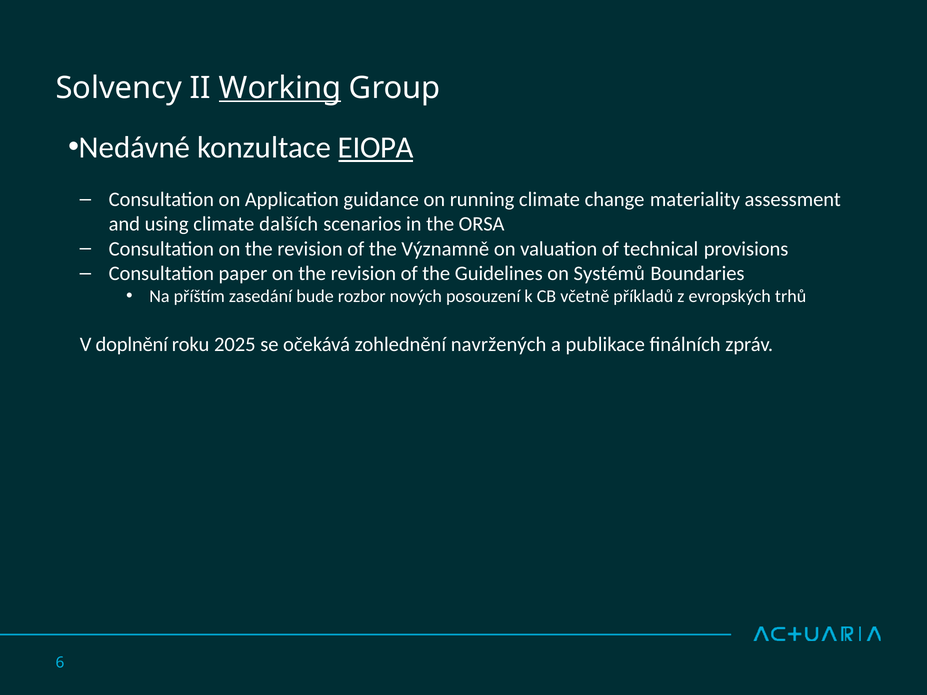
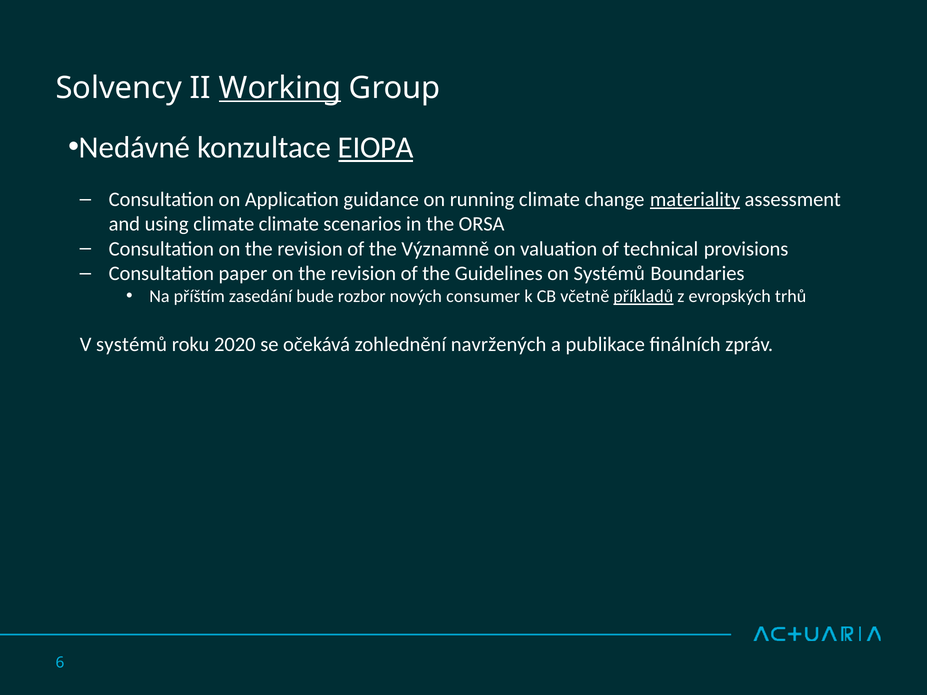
materiality underline: none -> present (695, 200)
climate dalších: dalších -> climate (289, 224)
posouzení: posouzení -> consumer (483, 297)
příkladů underline: none -> present (643, 297)
V doplnění: doplnění -> systémů (132, 345)
2025: 2025 -> 2020 (235, 345)
